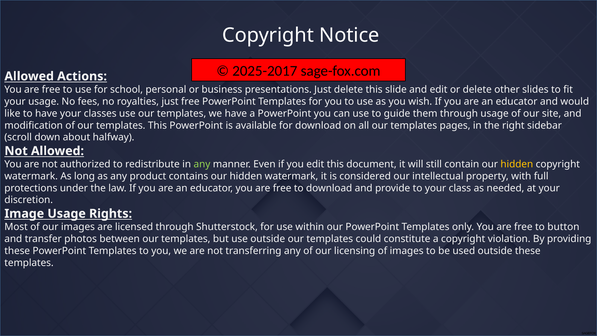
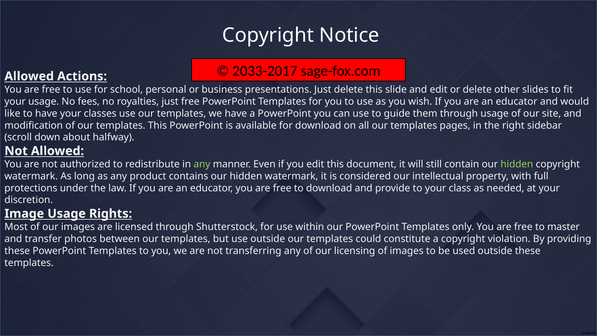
2025-2017: 2025-2017 -> 2033-2017 (265, 71)
hidden colour: yellow -> light green (517, 164)
button: button -> master (564, 227)
